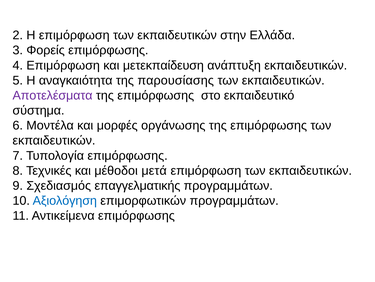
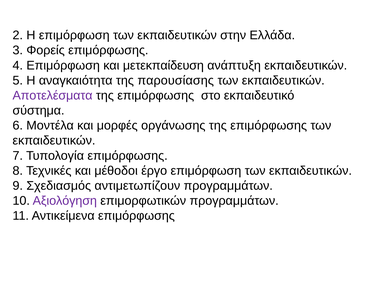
μετά: μετά -> έργο (154, 170)
επαγγελματικής: επαγγελματικής -> αντιμετωπίζουν (137, 185)
Αξιολόγηση colour: blue -> purple (65, 200)
